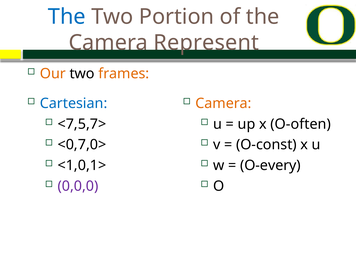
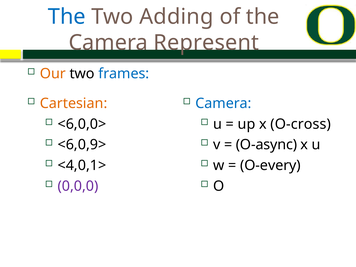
Portion: Portion -> Adding (176, 17)
frames colour: orange -> blue (124, 74)
Cartesian colour: blue -> orange (74, 103)
Camera colour: orange -> blue (223, 103)
<7,5,7>: <7,5,7> -> <6,0,0> (82, 124)
O-often: O-often -> O-cross (301, 124)
<0,7,0>: <0,7,0> -> <6,0,9> (82, 145)
O-const: O-const -> O-async (266, 145)
<1,0,1>: <1,0,1> -> <4,0,1> (82, 165)
